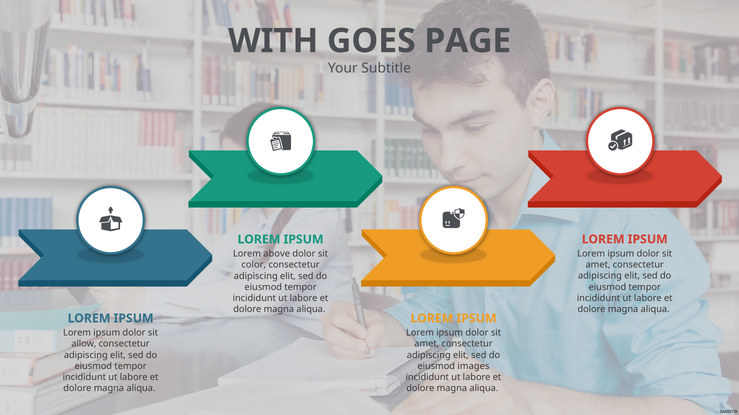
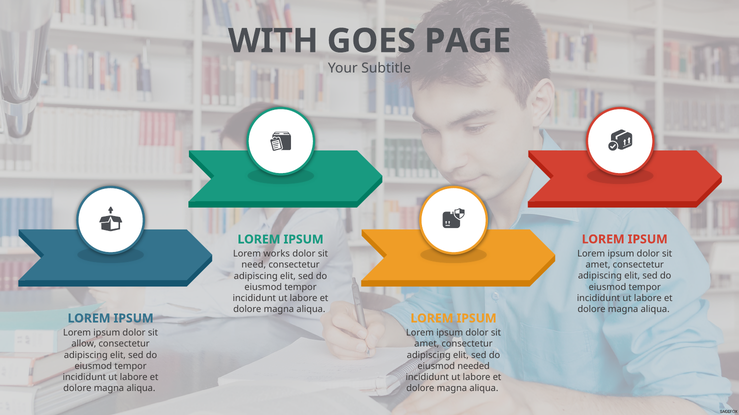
above: above -> works (277, 254)
color: color -> need (254, 265)
images: images -> needed (474, 367)
